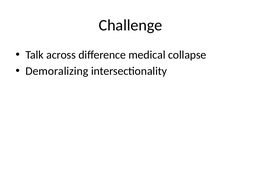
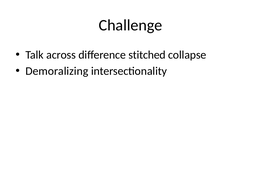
medical: medical -> stitched (147, 55)
